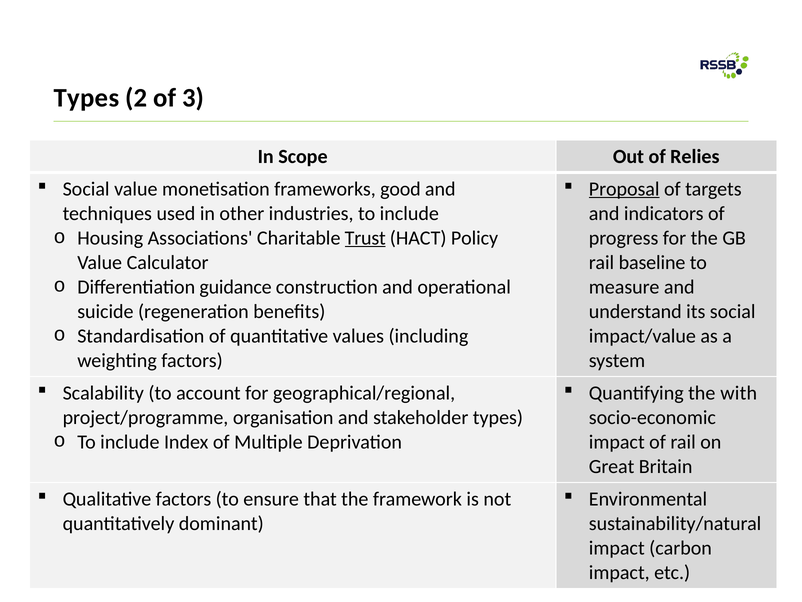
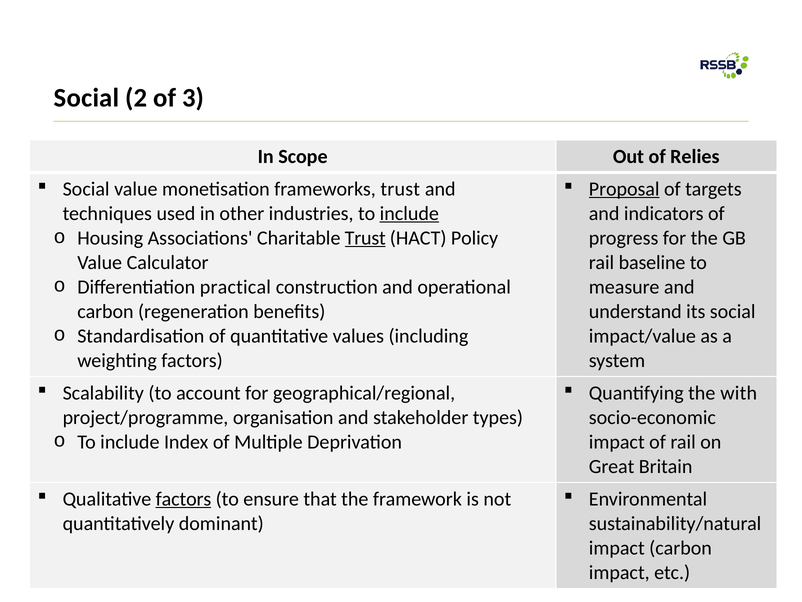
Types: Types -> Social (86, 98)
frameworks good: good -> trust (400, 189)
include underline: none -> present (409, 213)
guidance: guidance -> practical (235, 287)
suicide: suicide -> carbon (105, 311)
factors underline: none -> present (184, 499)
